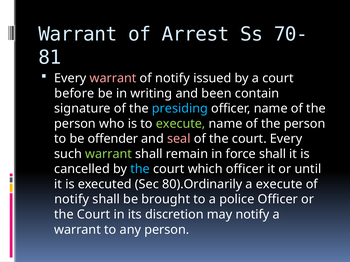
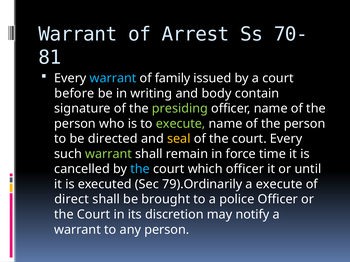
warrant colour: pink -> light blue (113, 78)
notify: notify -> family (173, 78)
been: been -> body (217, 94)
presiding colour: light blue -> light green (180, 109)
offender: offender -> directed (113, 139)
seal colour: pink -> yellow (179, 139)
force shall: shall -> time (273, 154)
80).Ordinarily: 80).Ordinarily -> 79).Ordinarily (202, 185)
notify: notify -> direct (72, 200)
